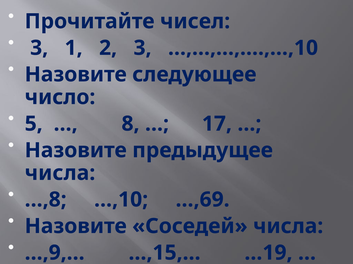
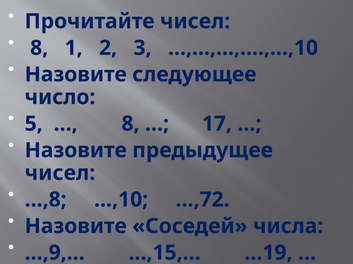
3: 3 -> 8 (39, 48)
числа: числа -> чисел (60, 173)
…,69: …,69 -> …,72 (203, 200)
